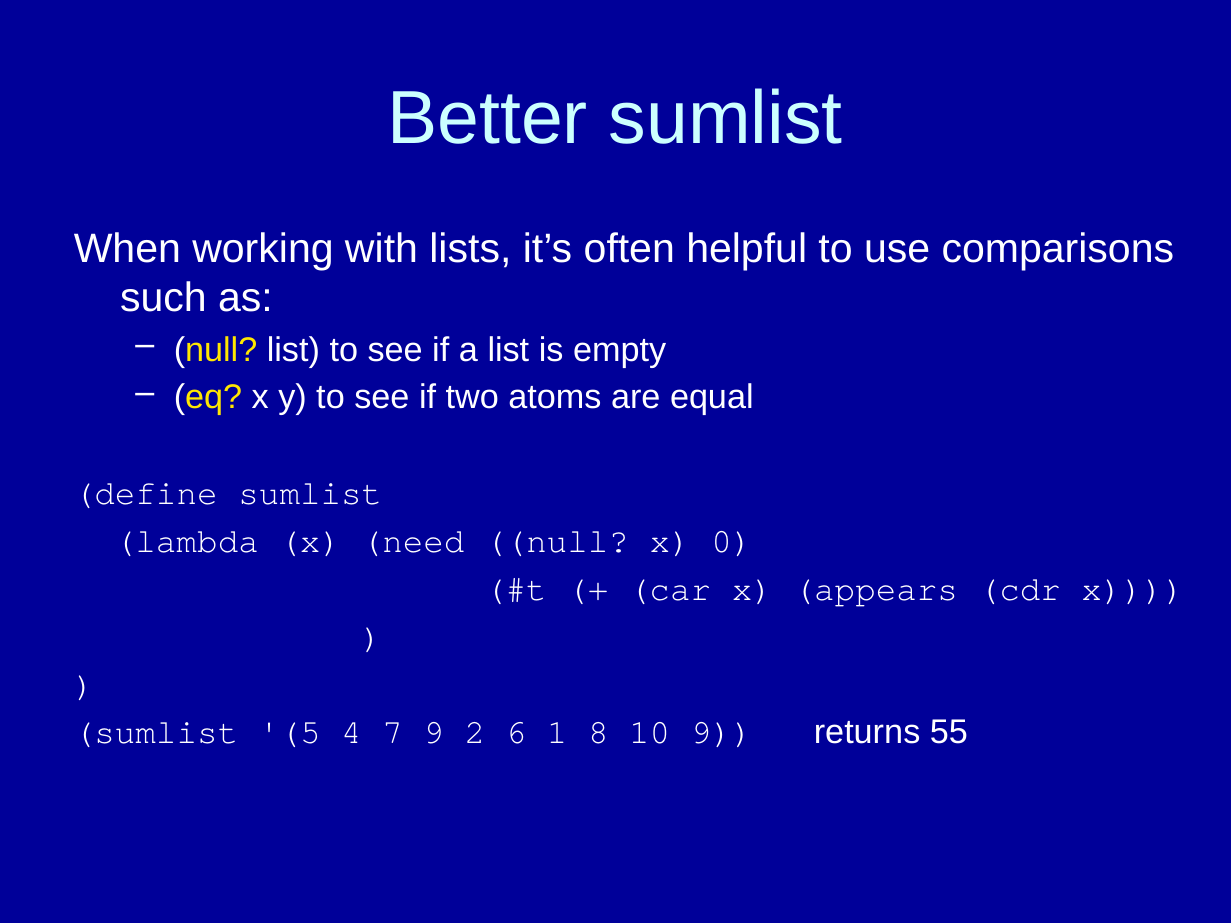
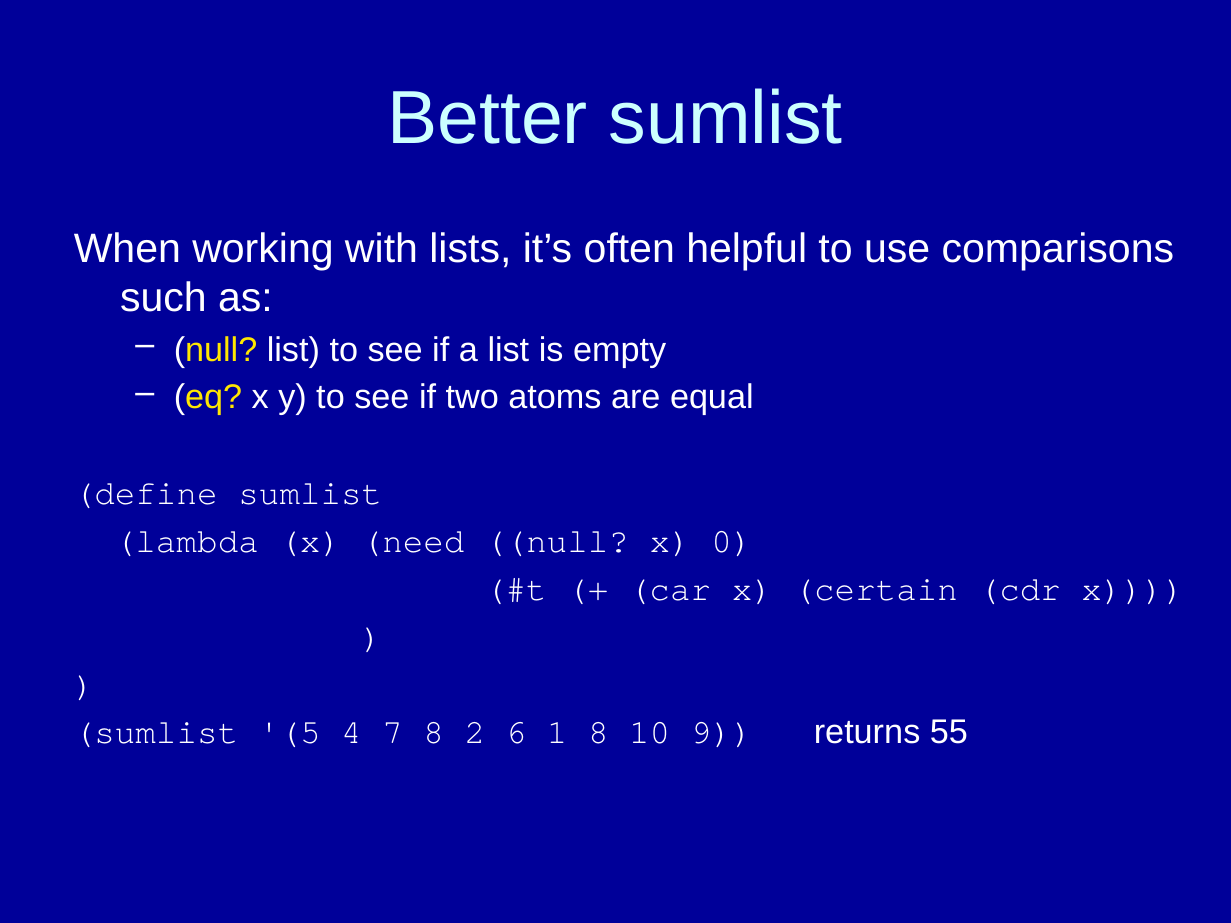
appears: appears -> certain (876, 589)
7 9: 9 -> 8 (434, 733)
